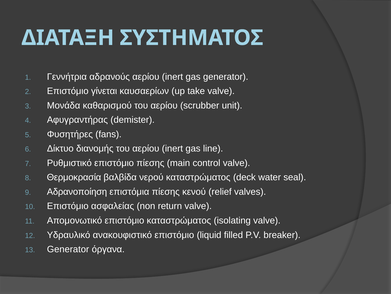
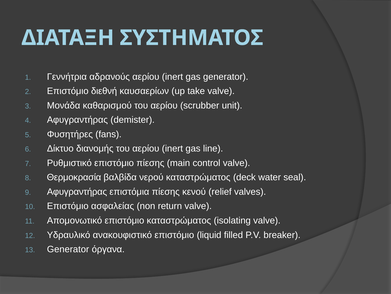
γίνεται: γίνεται -> διεθνή (104, 91)
Αδρανοποίηση: Αδρανοποίηση -> Αφυγραντήρας (77, 191)
